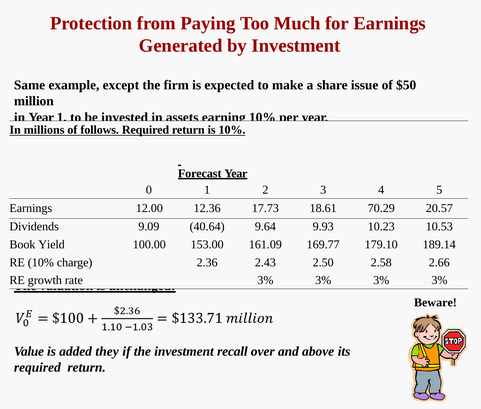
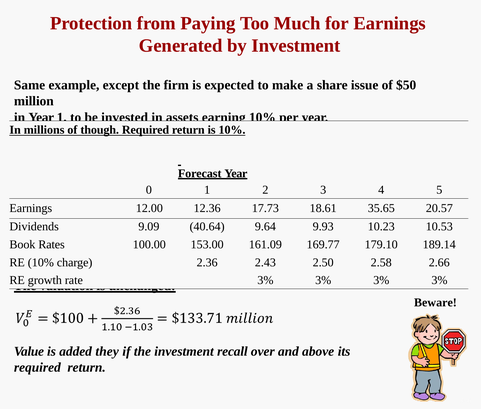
follows: follows -> though (100, 130)
70.29: 70.29 -> 35.65 (381, 208)
Yield: Yield -> Rates (52, 244)
